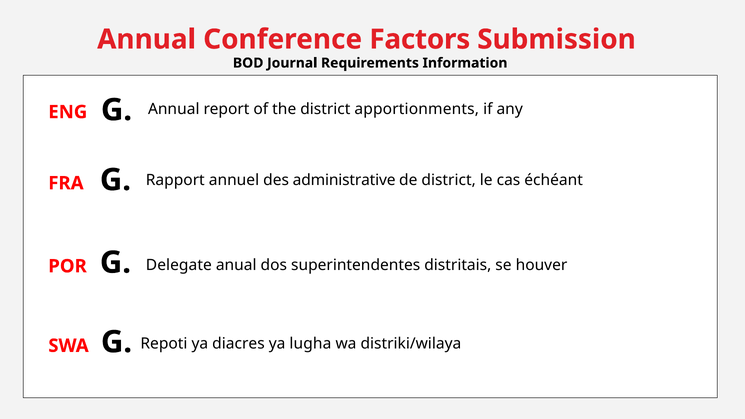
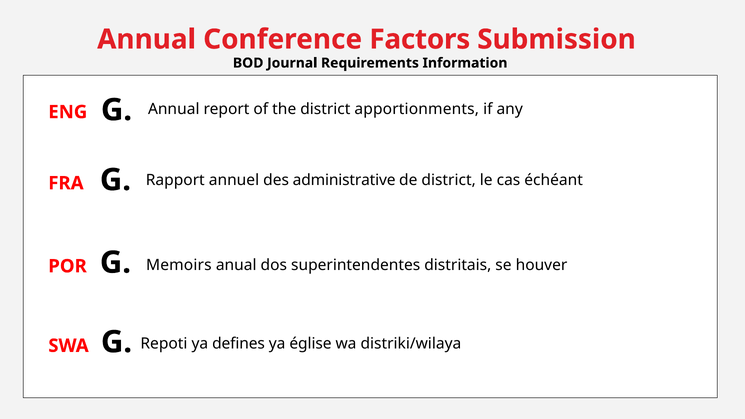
Delegate: Delegate -> Memoirs (179, 265)
diacres: diacres -> defines (239, 344)
lugha: lugha -> église (311, 344)
